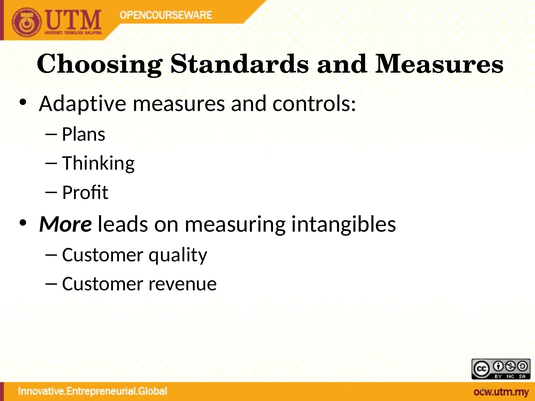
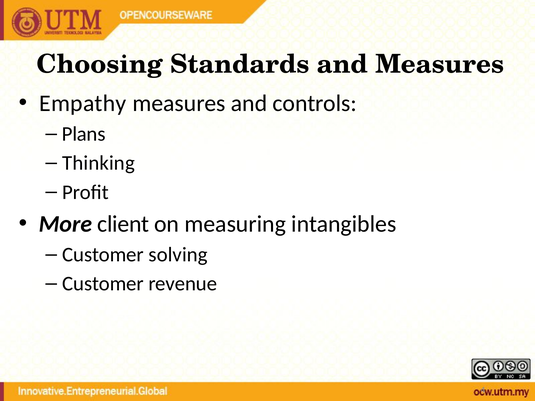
Adaptive: Adaptive -> Empathy (83, 103)
leads: leads -> client (123, 224)
quality: quality -> solving (178, 255)
